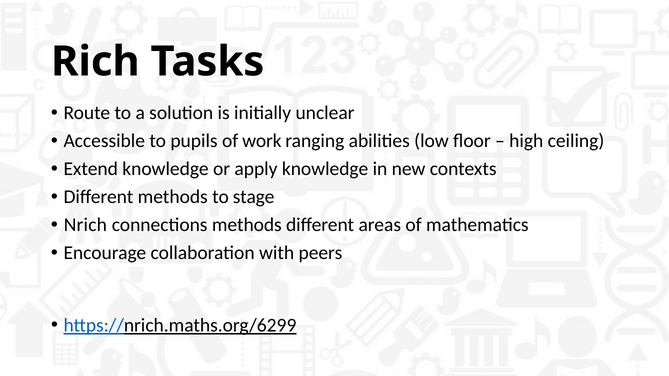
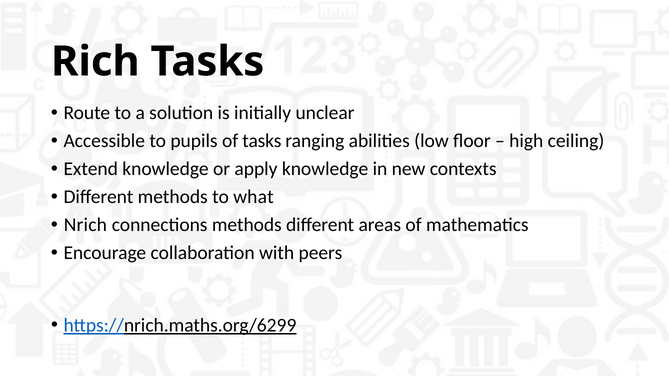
of work: work -> tasks (262, 141)
stage: stage -> what (253, 197)
